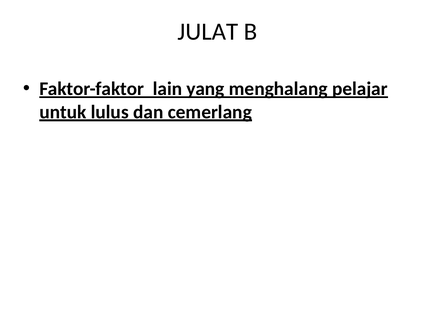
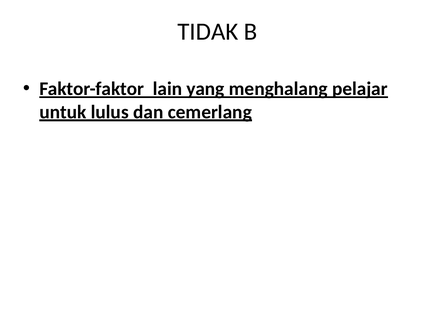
JULAT: JULAT -> TIDAK (208, 32)
